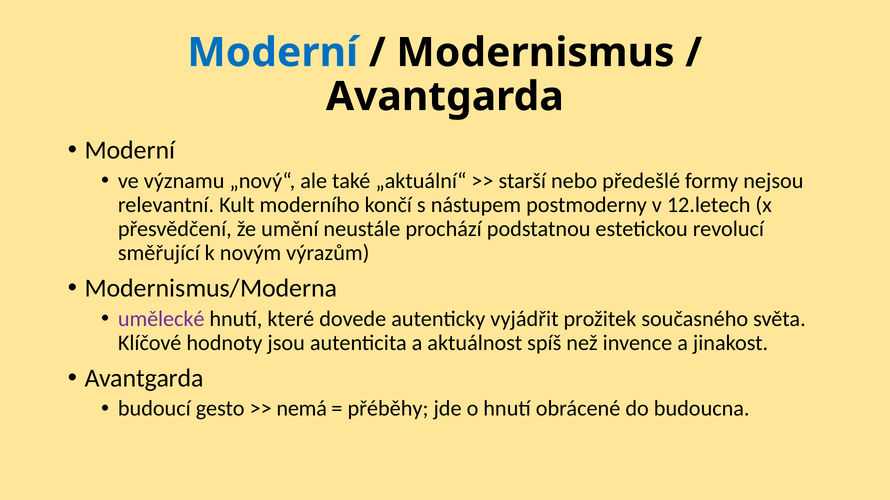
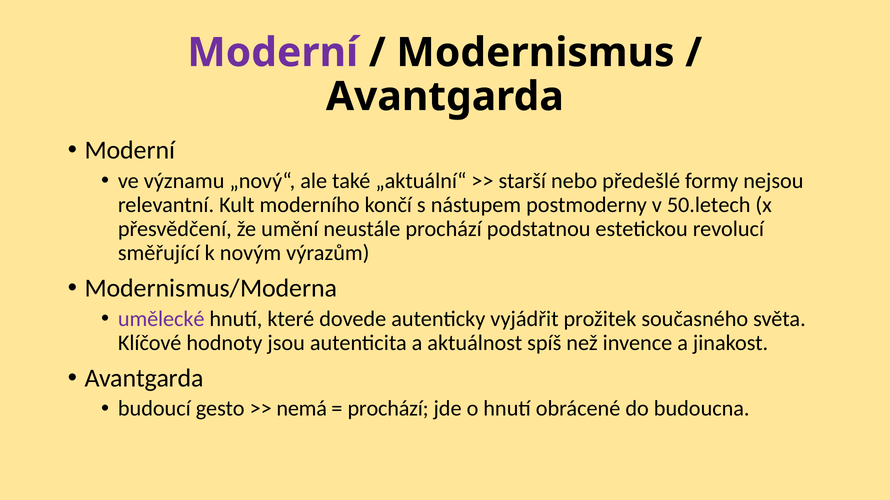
Moderní colour: blue -> purple (273, 53)
12.letech: 12.letech -> 50.letech (709, 205)
přéběhy: přéběhy -> prochází (388, 409)
